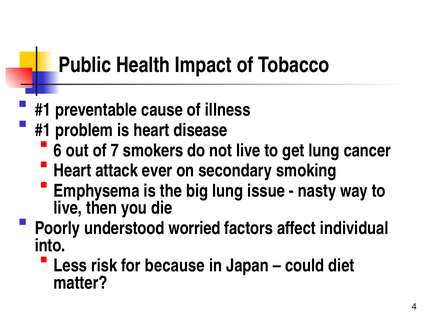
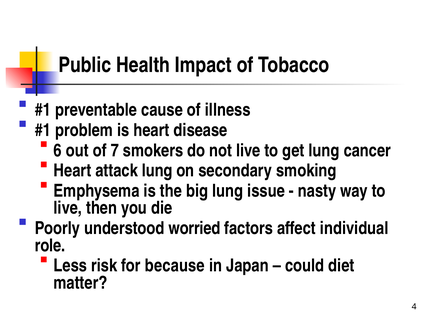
attack ever: ever -> lung (157, 171)
into: into -> role (50, 246)
